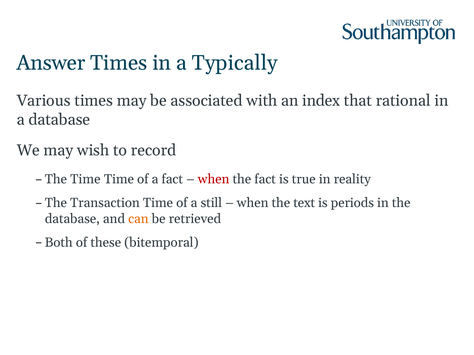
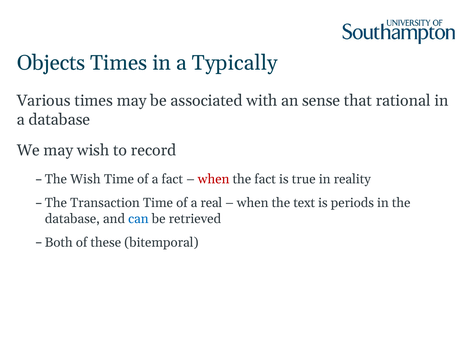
Answer: Answer -> Objects (51, 63)
index: index -> sense (321, 101)
The Time: Time -> Wish (85, 179)
still: still -> real (211, 203)
can colour: orange -> blue (138, 219)
